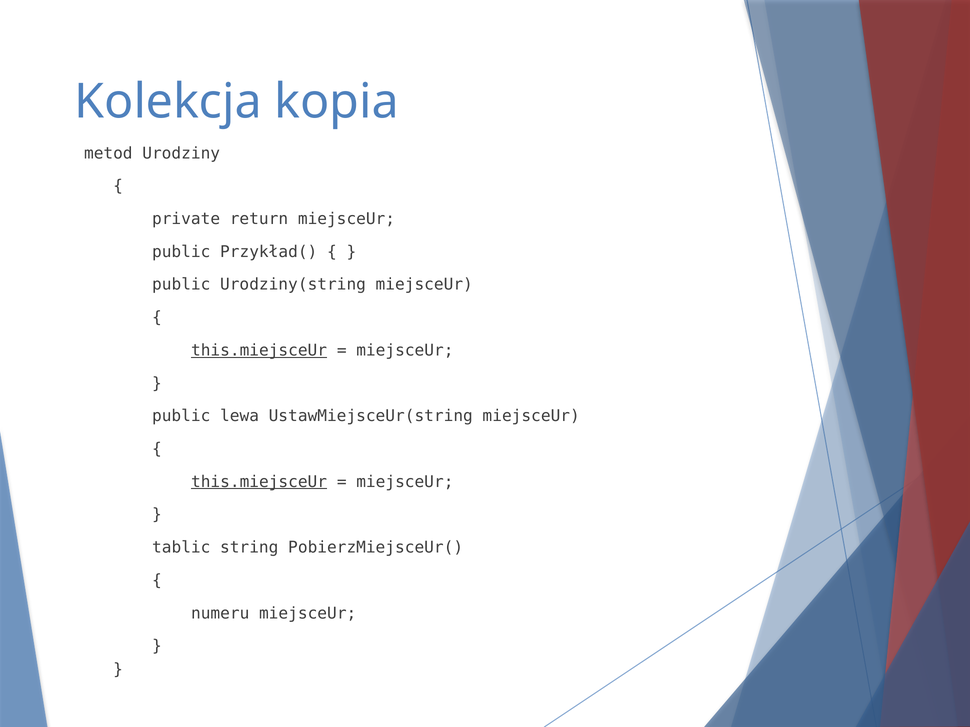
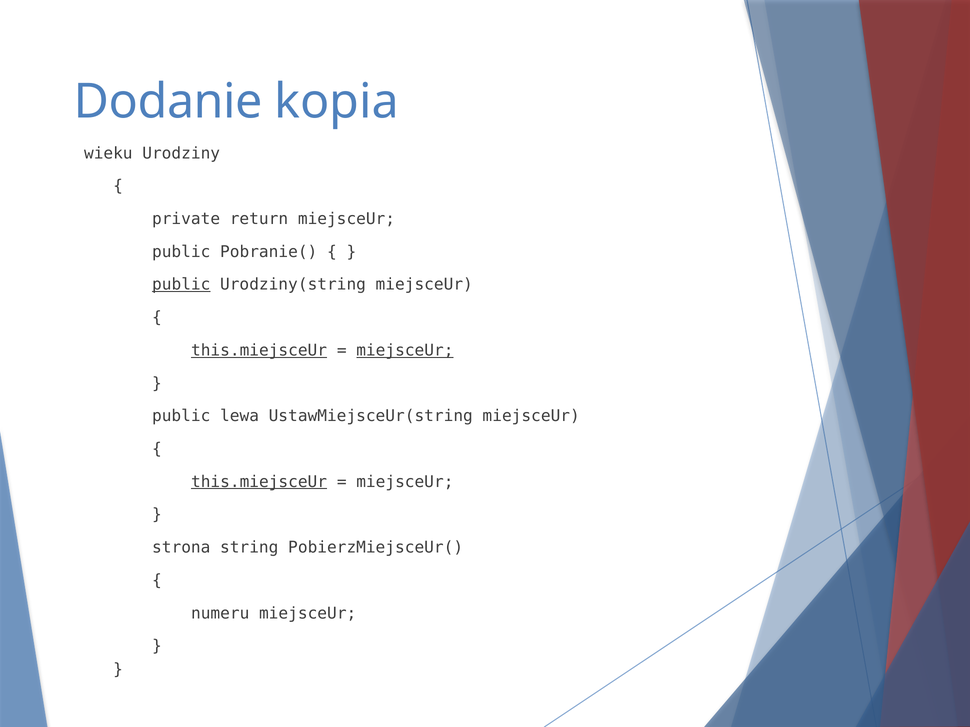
Kolekcja: Kolekcja -> Dodanie (168, 102)
metod: metod -> wieku (108, 153)
Przykład(: Przykład( -> Pobranie( (269, 252)
public underline: none -> present (181, 285)
miejsceUr underline: none -> present (405, 351)
tablic: tablic -> strona (181, 548)
